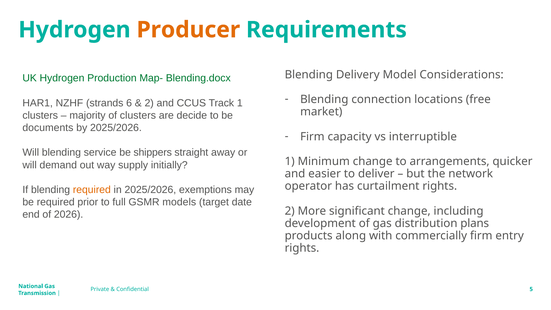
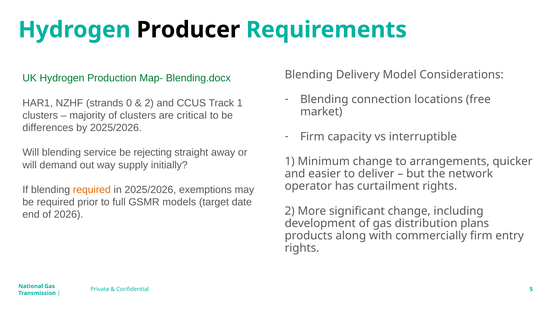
Producer colour: orange -> black (188, 30)
6: 6 -> 0 (129, 103)
decide: decide -> critical (192, 115)
documents: documents -> differences (48, 128)
shippers: shippers -> rejecting (153, 153)
